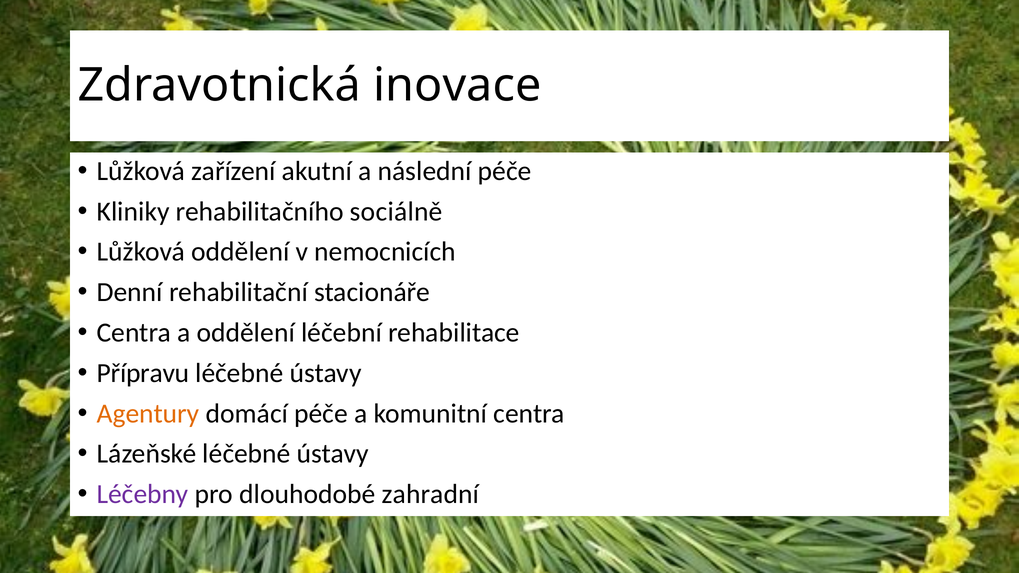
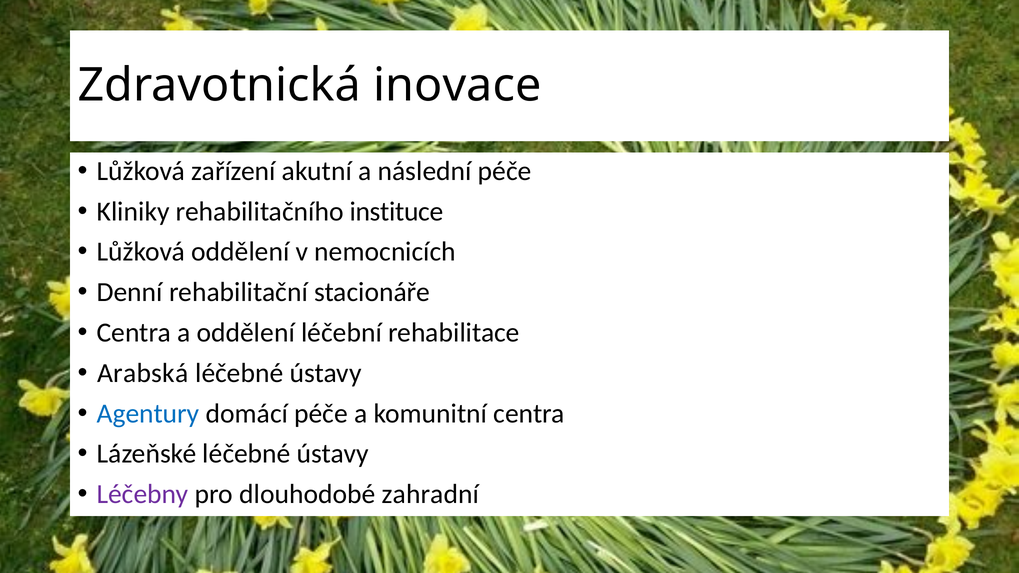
sociálně: sociálně -> instituce (397, 212)
Přípravu: Přípravu -> Arabská (143, 373)
Agentury colour: orange -> blue (148, 414)
